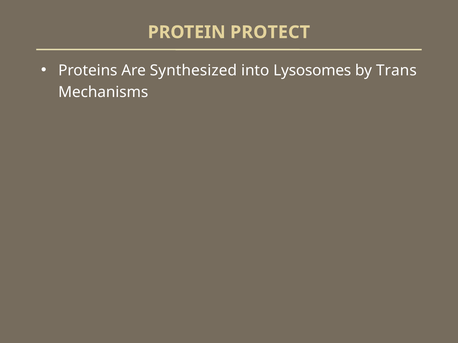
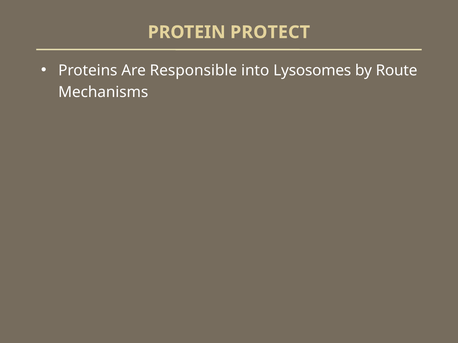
Synthesized: Synthesized -> Responsible (193, 70)
Trans: Trans -> Route (397, 70)
